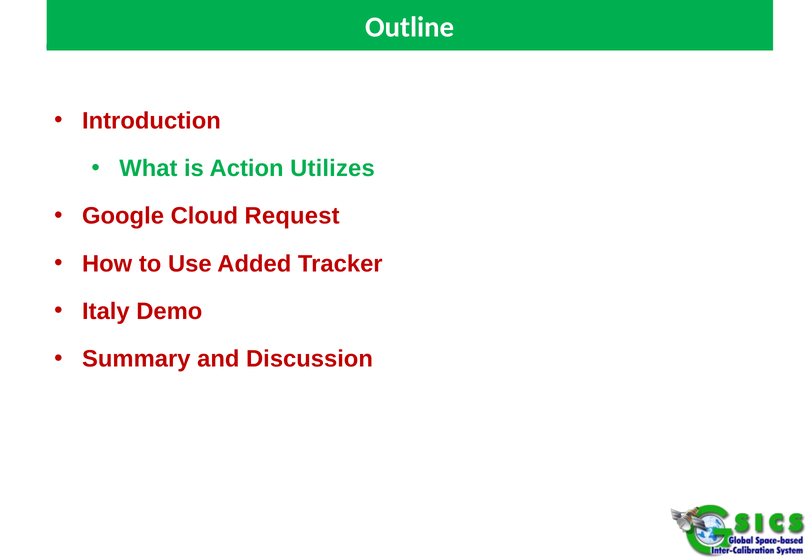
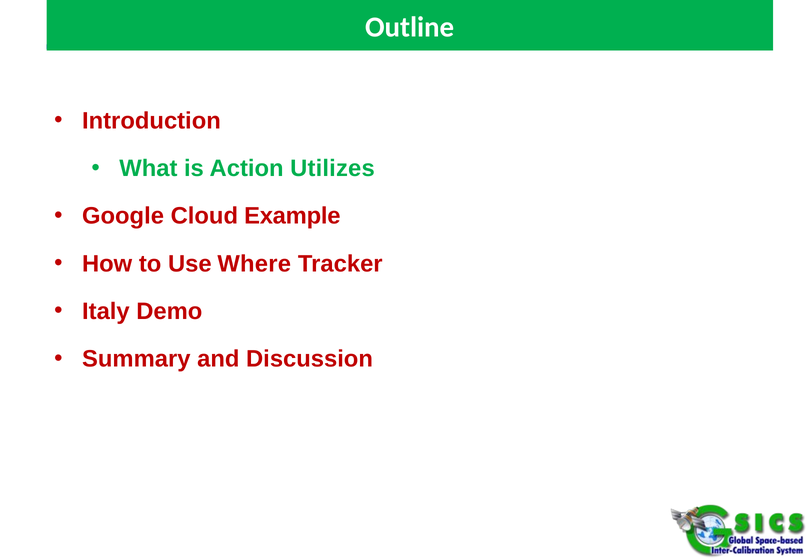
Request: Request -> Example (292, 216)
Added: Added -> Where (254, 264)
